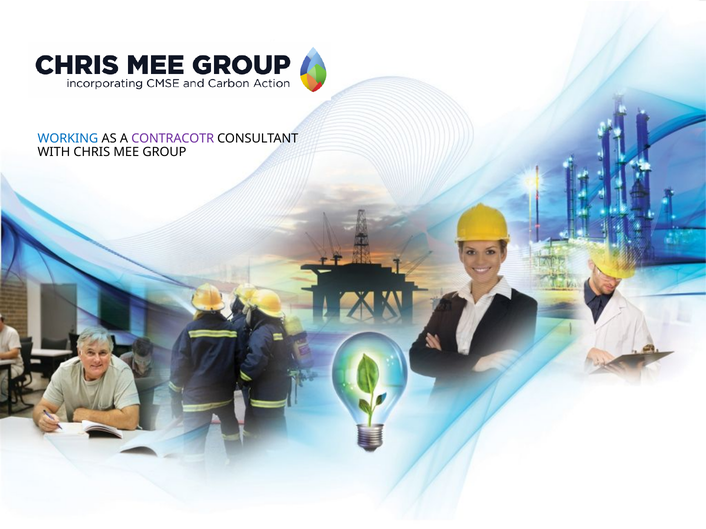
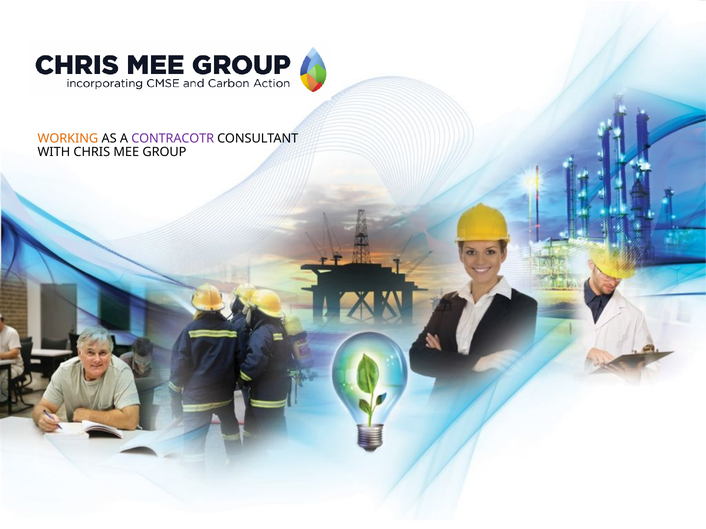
WORKING colour: blue -> orange (68, 139)
